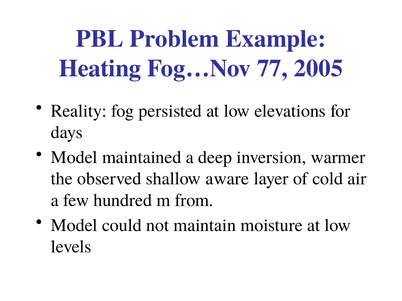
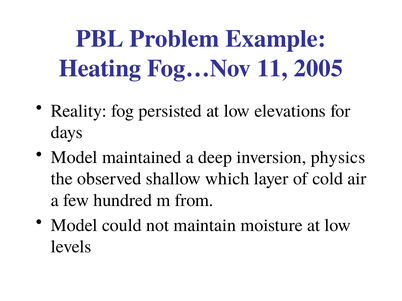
77: 77 -> 11 (272, 68)
warmer: warmer -> physics (338, 158)
aware: aware -> which (227, 179)
